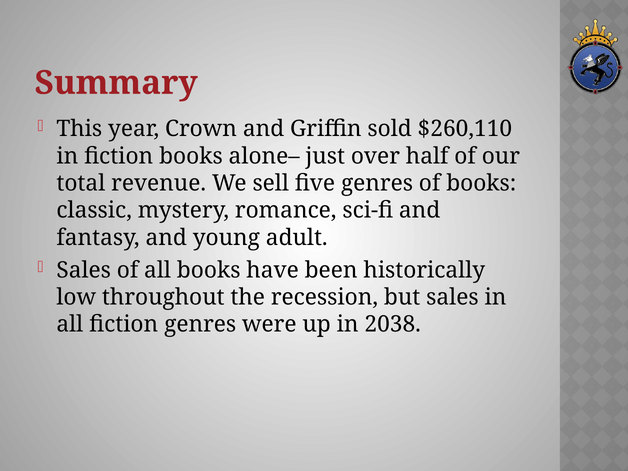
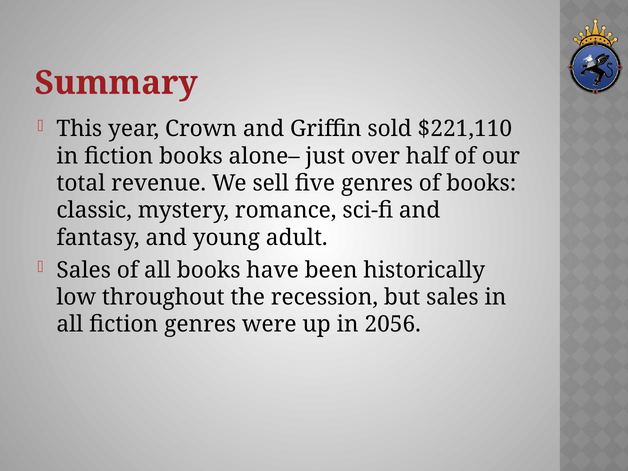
$260,110: $260,110 -> $221,110 (465, 129)
2038: 2038 -> 2056 (393, 324)
